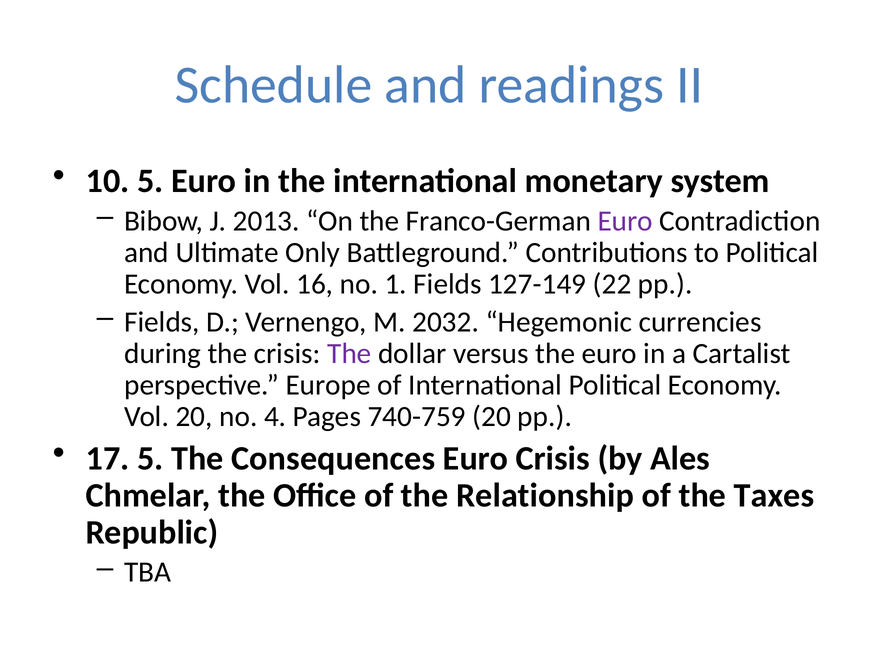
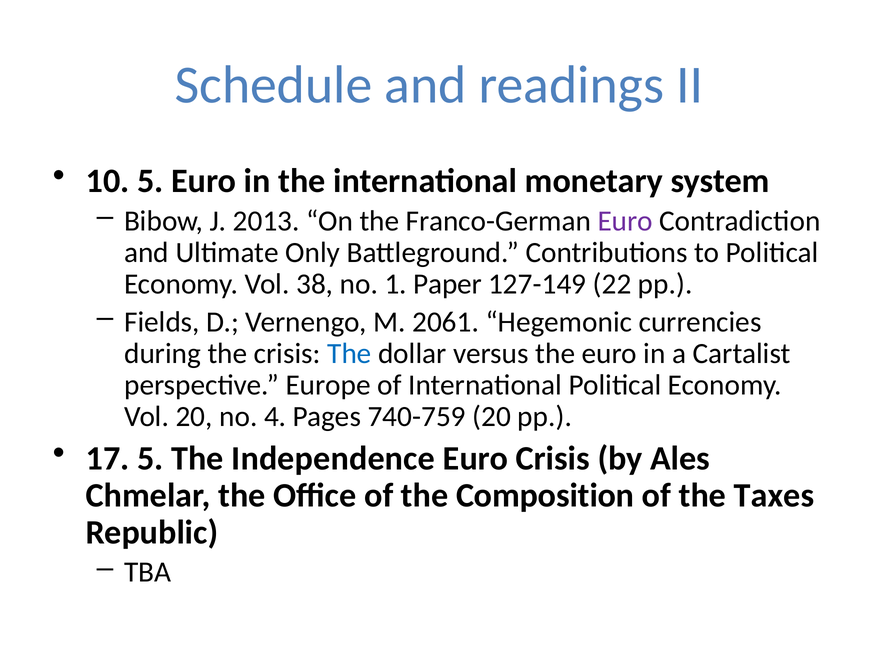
16: 16 -> 38 (315, 284)
1 Fields: Fields -> Paper (448, 284)
2032: 2032 -> 2061 (446, 322)
The colour: purple -> blue (349, 354)
Consequences: Consequences -> Independence (333, 459)
Relationship: Relationship -> Composition (545, 496)
